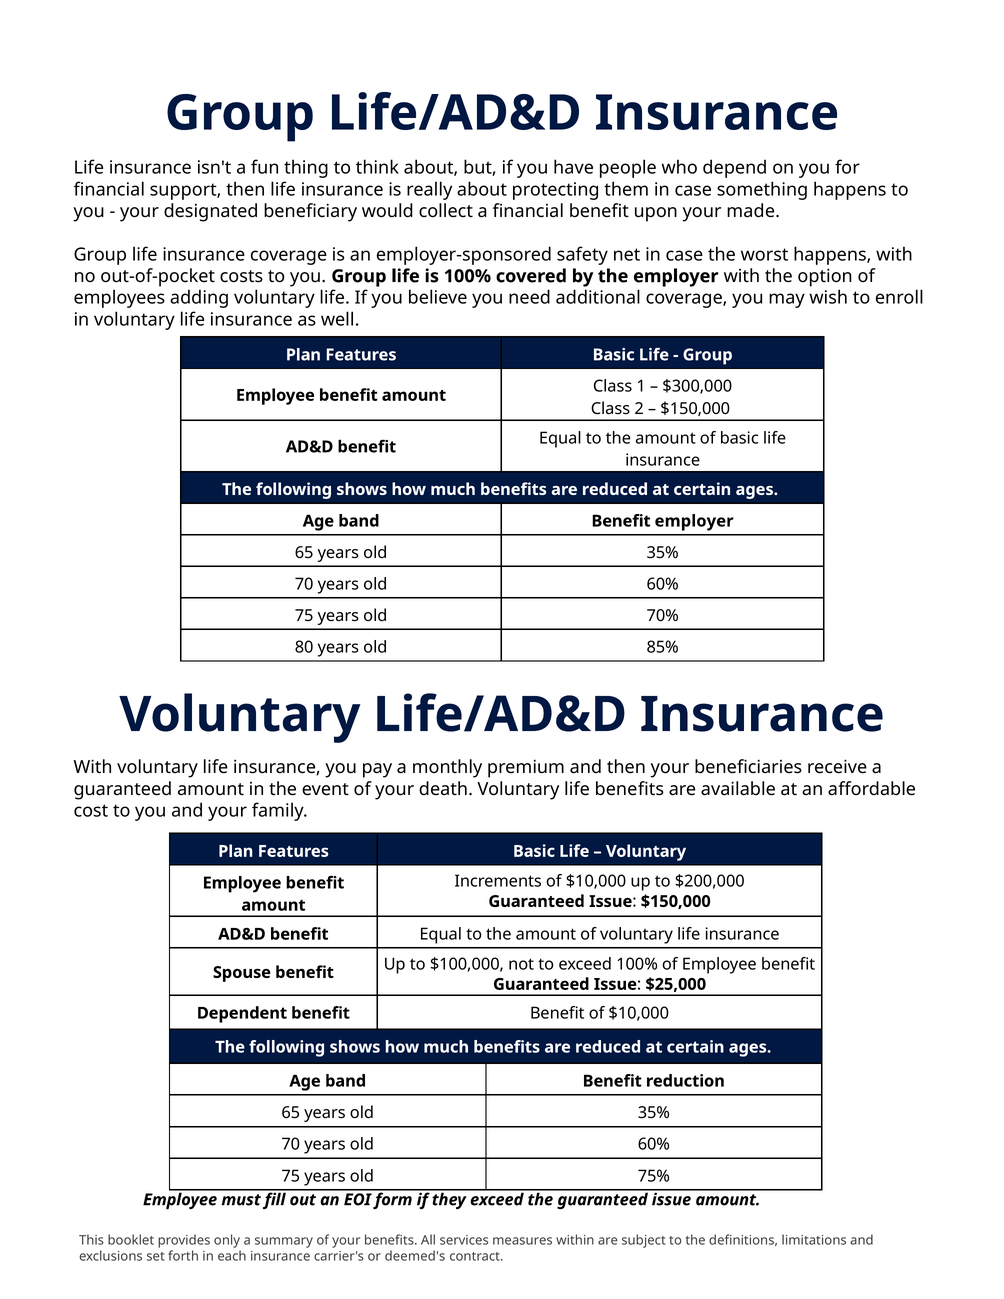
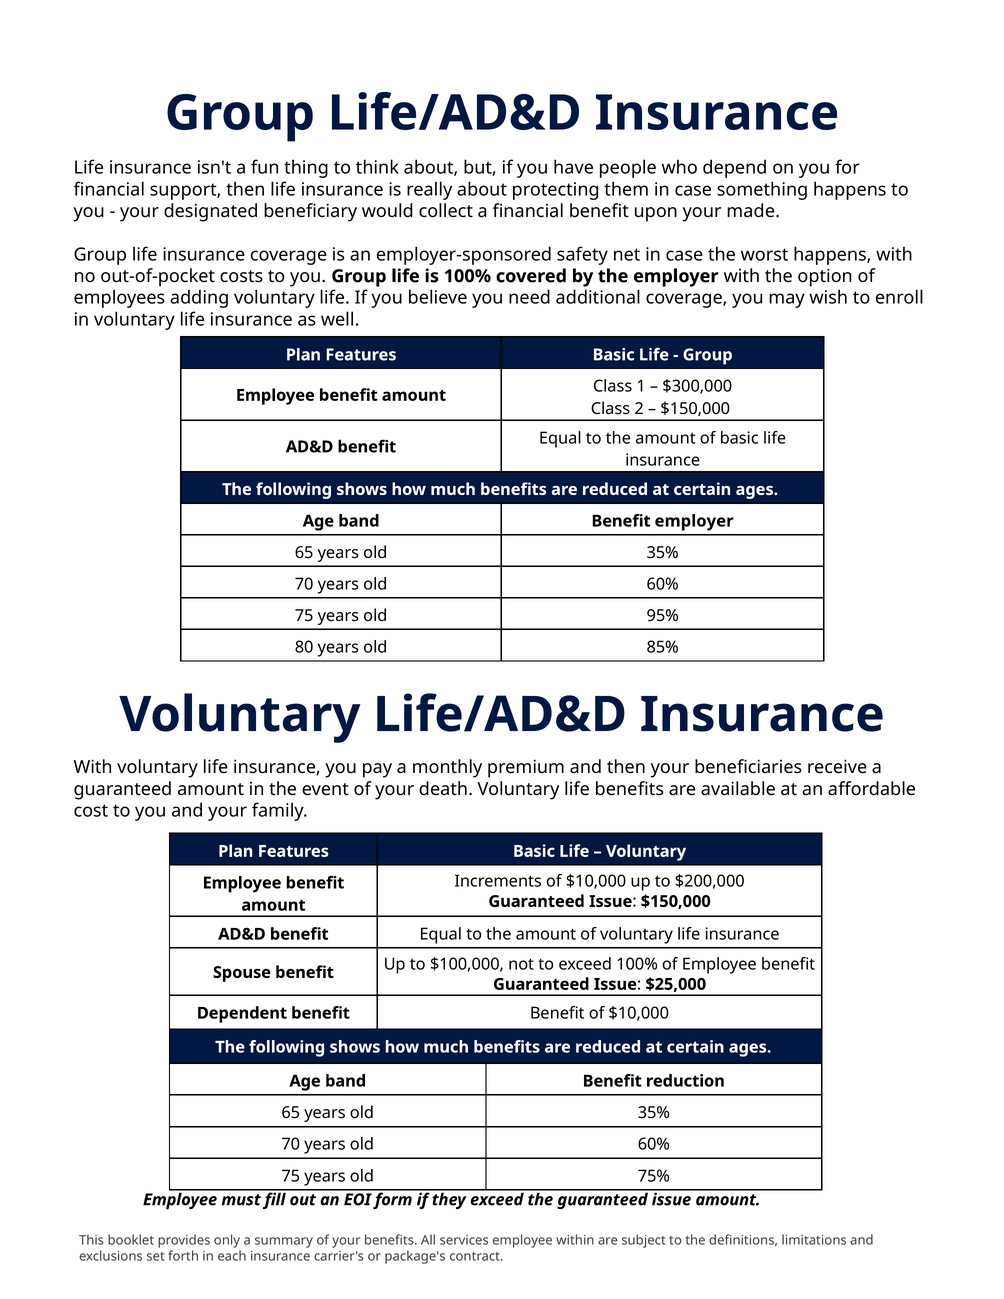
70%: 70% -> 95% (663, 616)
services measures: measures -> employee (522, 1241)
deemed's: deemed's -> package's (415, 1257)
